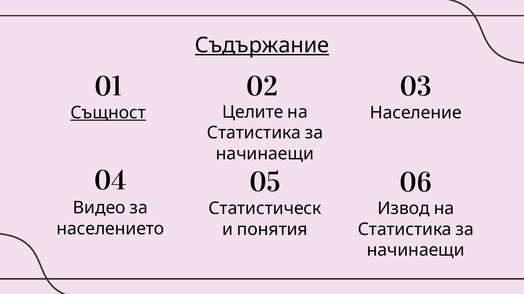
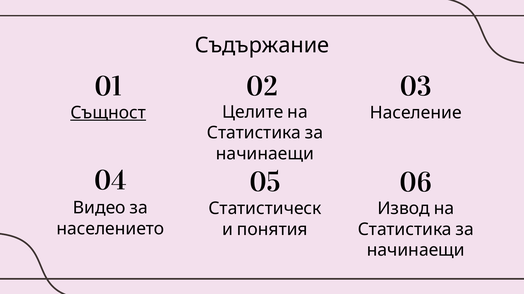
Съдържание underline: present -> none (262, 45)
